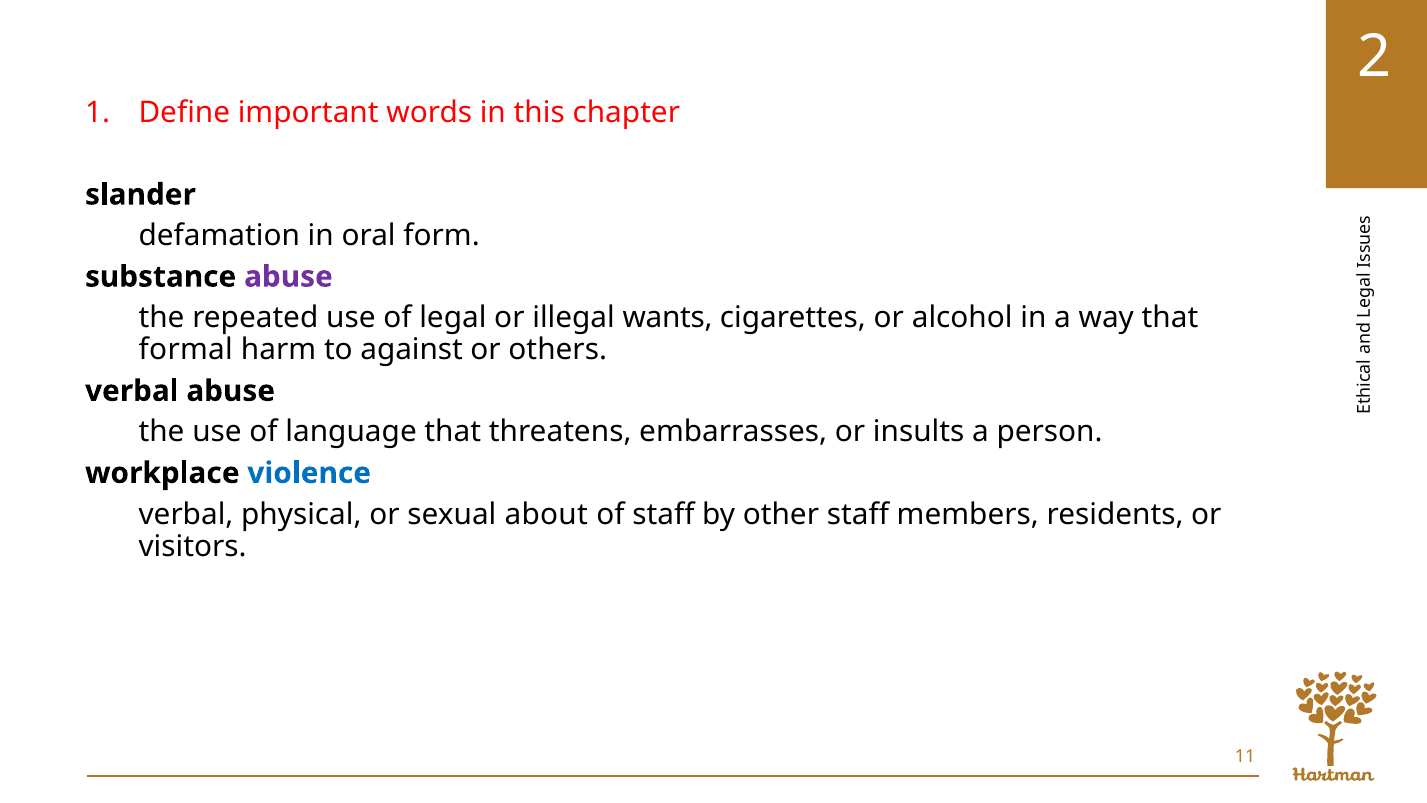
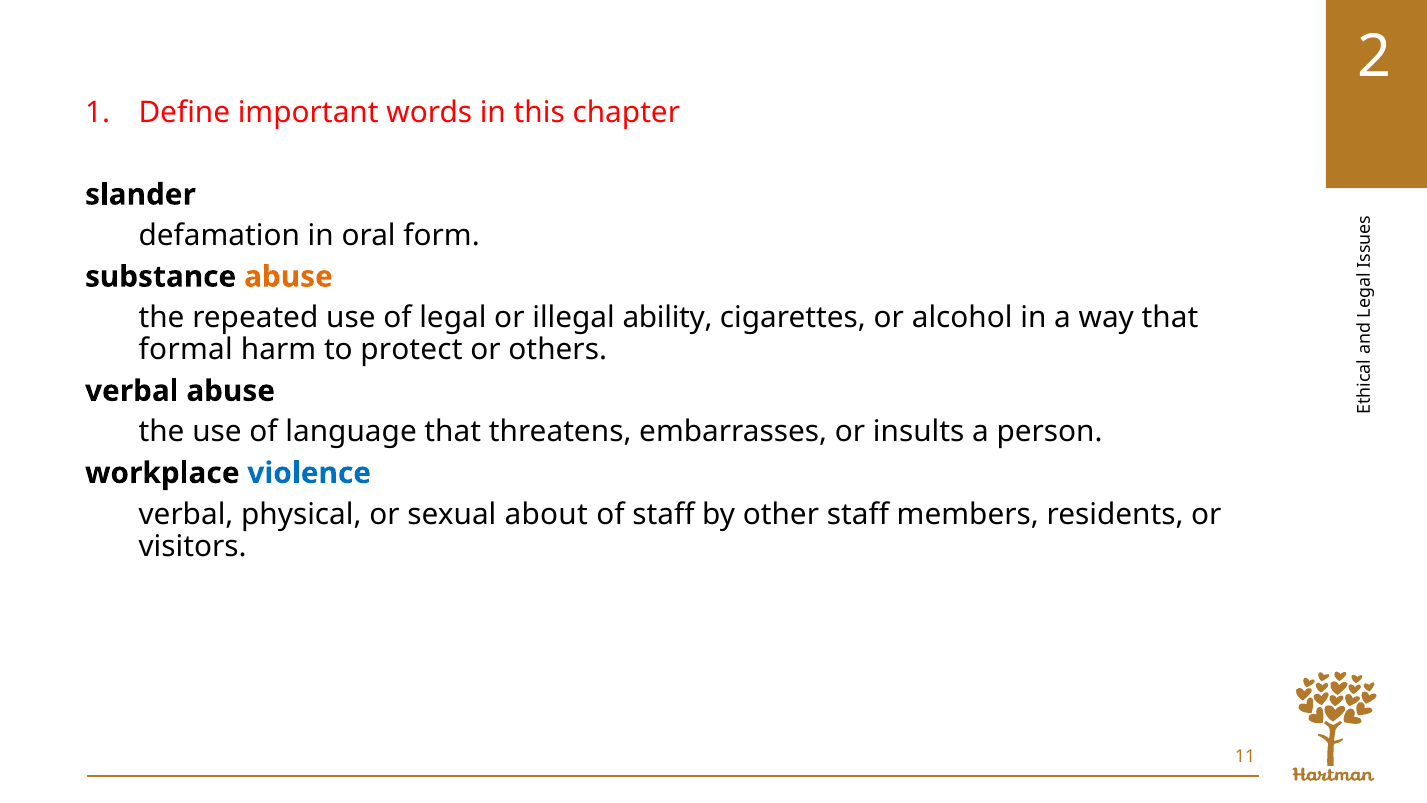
abuse colour: purple -> orange (288, 277)
wants: wants -> ability (668, 318)
against: against -> protect (411, 350)
